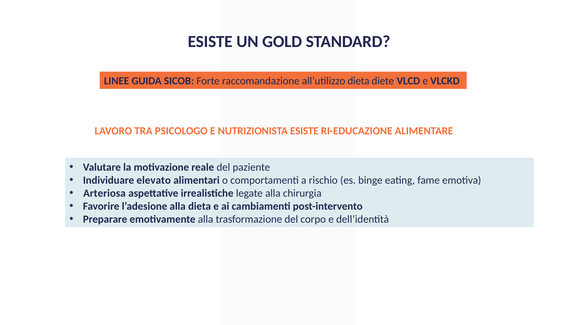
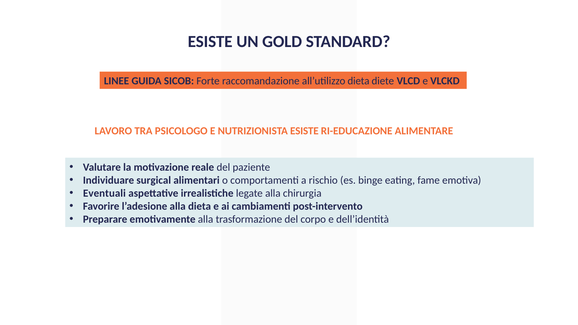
elevato: elevato -> surgical (154, 180)
Arteriosa: Arteriosa -> Eventuali (104, 193)
